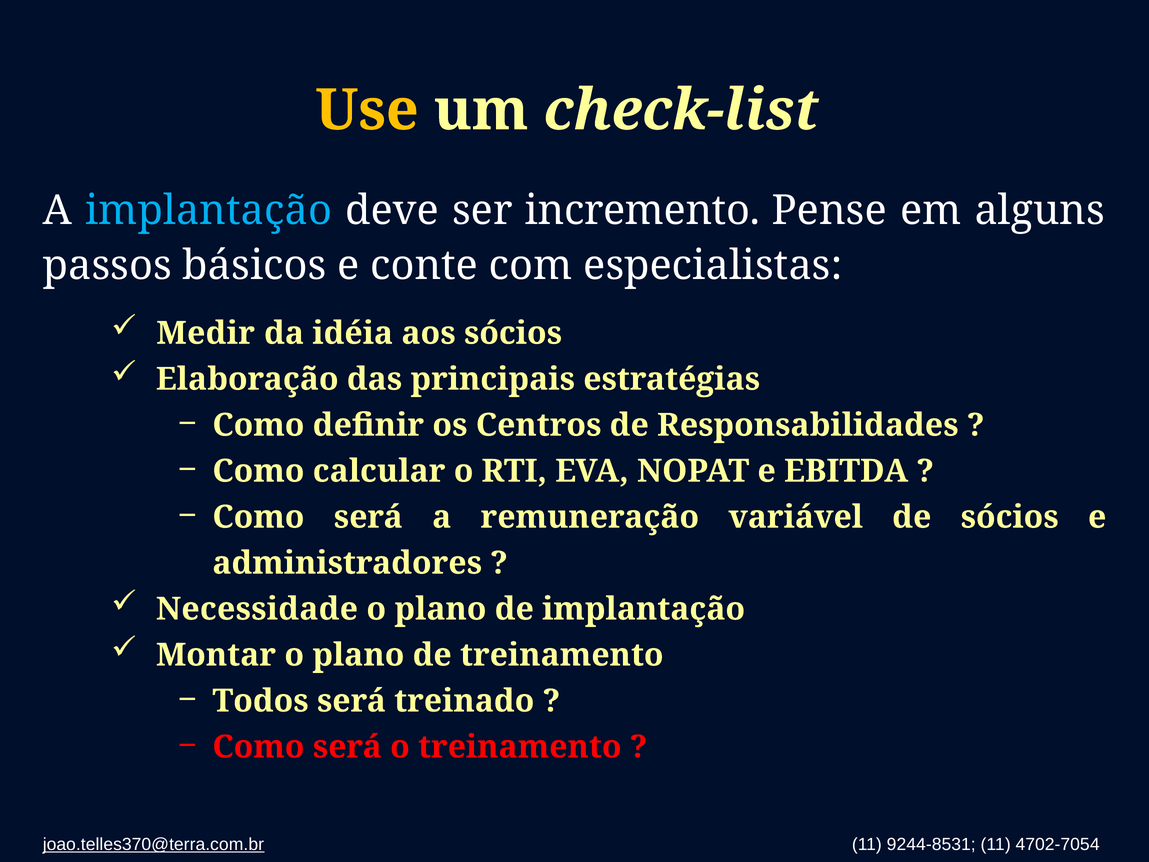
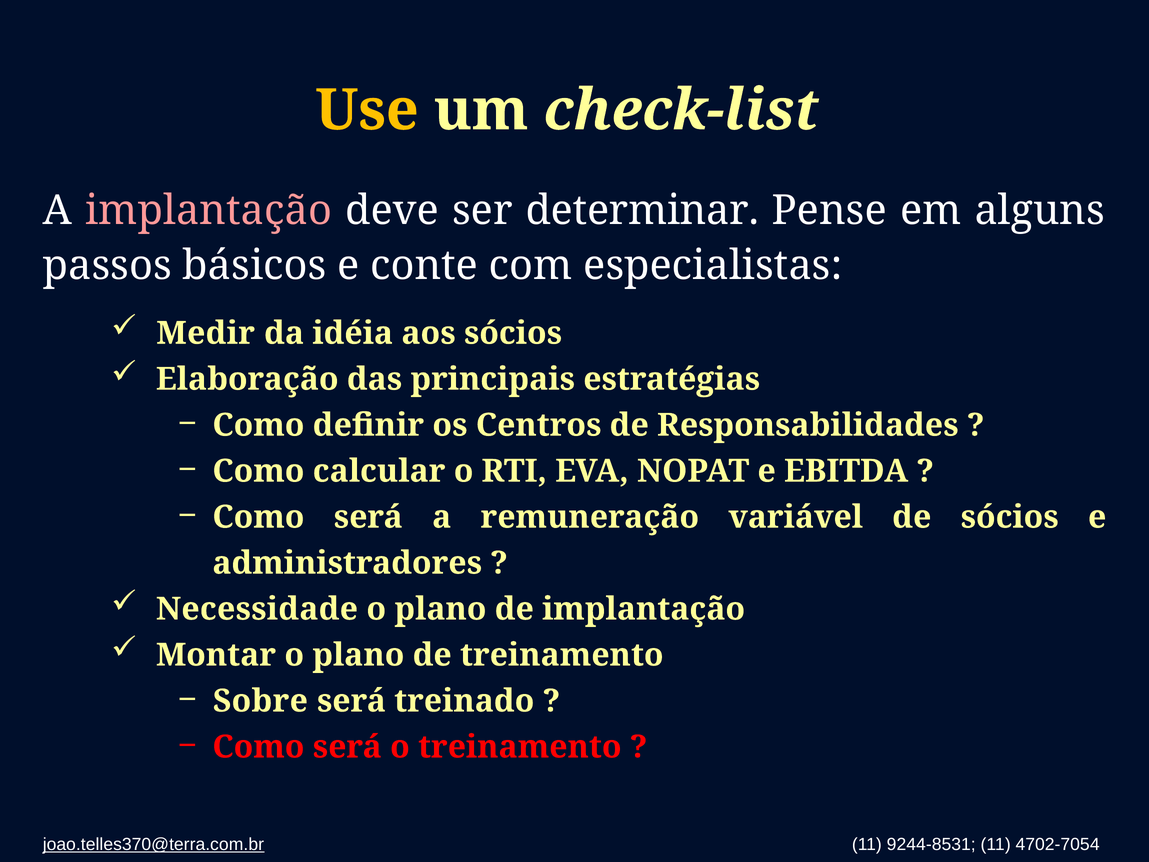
implantação colour: light blue -> pink (209, 211)
incremento: incremento -> determinar (642, 211)
Todos: Todos -> Sobre (260, 701)
